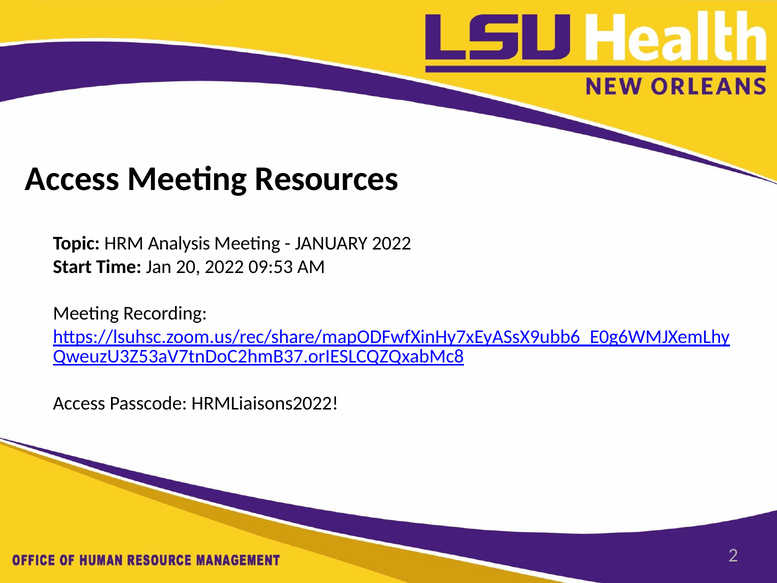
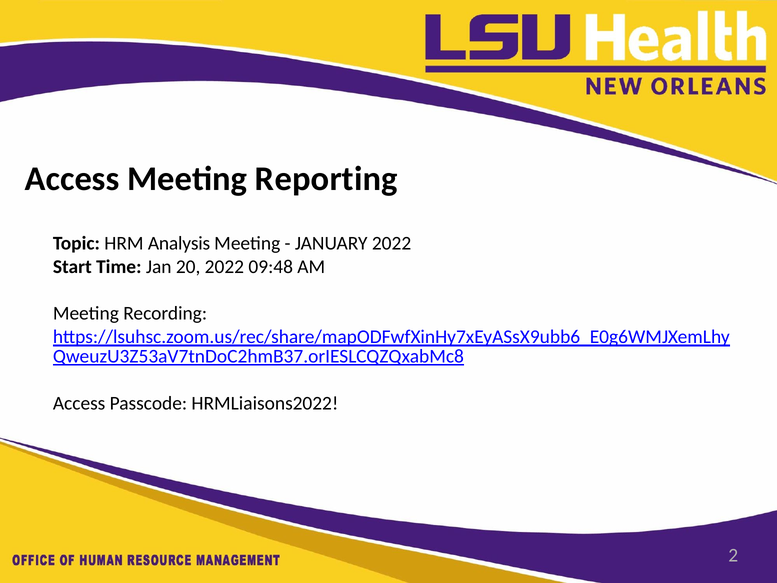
Resources: Resources -> Reporting (326, 179)
09:53: 09:53 -> 09:48 (271, 267)
